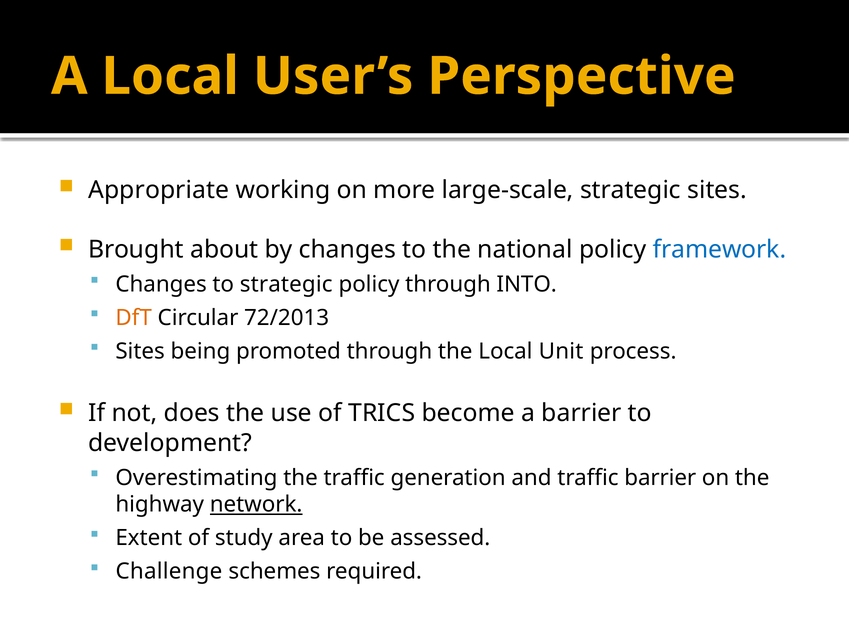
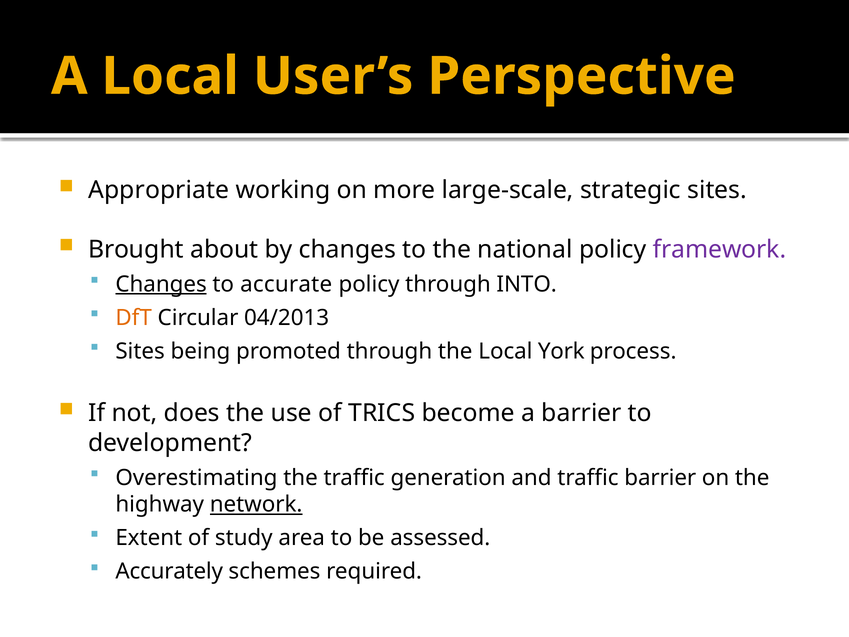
framework colour: blue -> purple (719, 249)
Changes underline: none -> present (161, 284)
to strategic: strategic -> accurate (286, 284)
72/2013: 72/2013 -> 04/2013 (287, 318)
Unit: Unit -> York (561, 351)
Challenge: Challenge -> Accurately (169, 571)
